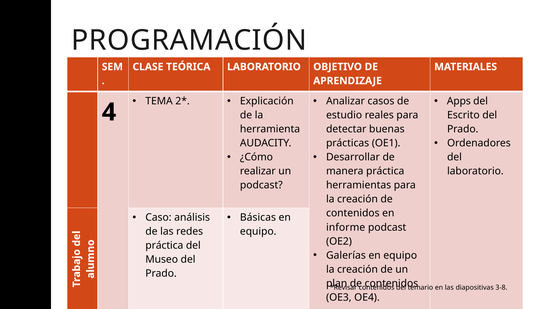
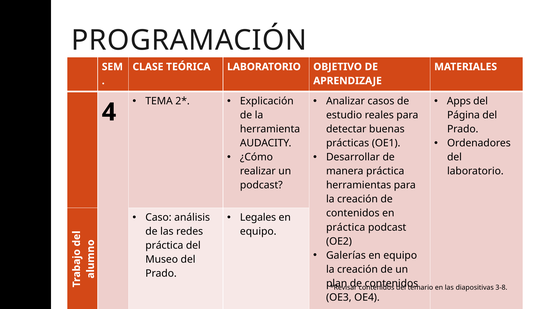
Escrito: Escrito -> Página (463, 115)
Básicas: Básicas -> Legales (258, 217)
informe: informe -> práctica (346, 227)
